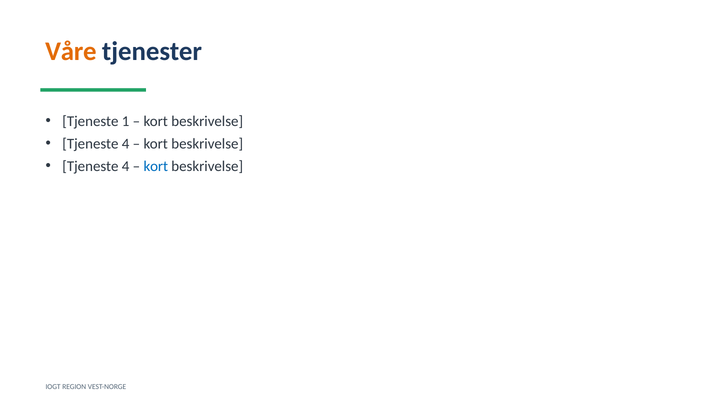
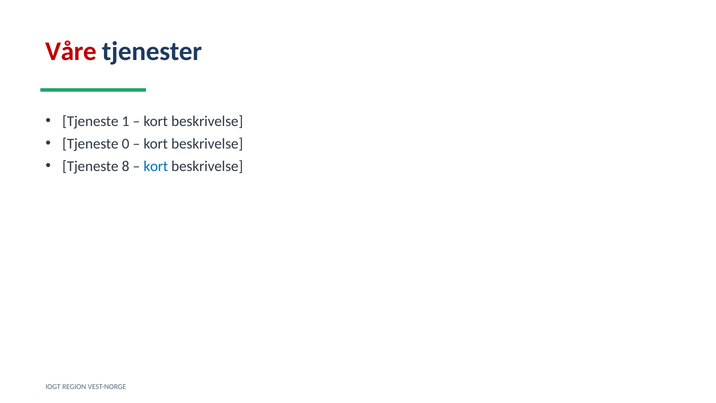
Våre colour: orange -> red (71, 51)
4: 4 -> 0 (126, 144)
4: 4 -> 8 (126, 166)
